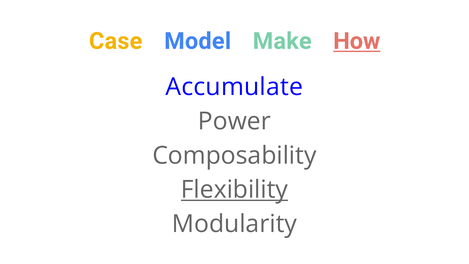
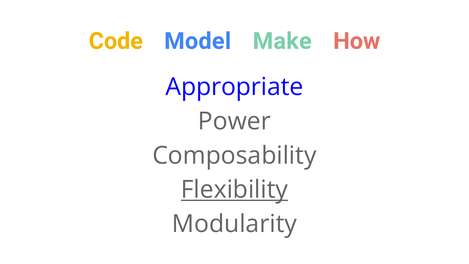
Case: Case -> Code (116, 41)
How underline: present -> none (357, 41)
Accumulate: Accumulate -> Appropriate (234, 87)
